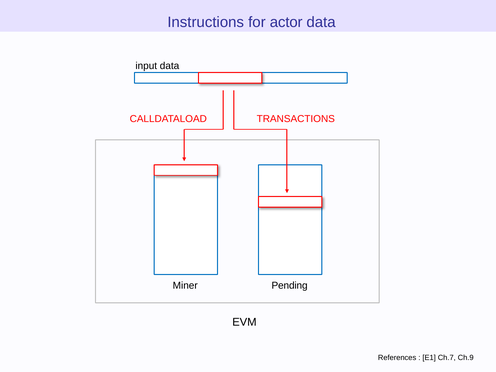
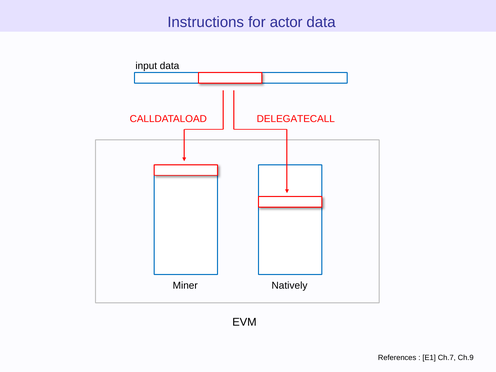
TRANSACTIONS: TRANSACTIONS -> DELEGATECALL (296, 119)
Pending: Pending -> Natively (289, 285)
